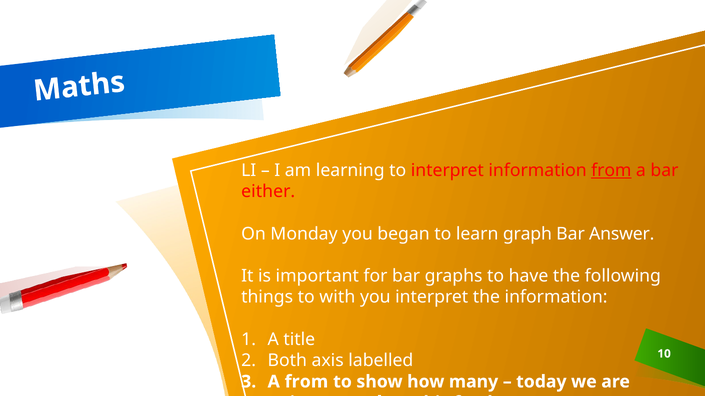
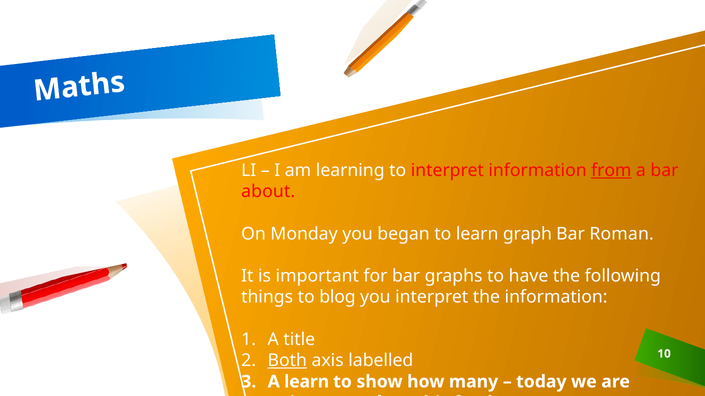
either: either -> about (268, 192)
Answer: Answer -> Roman (622, 234)
with: with -> blog (337, 298)
Both underline: none -> present (287, 361)
A from: from -> learn (307, 382)
